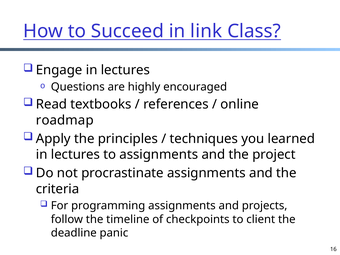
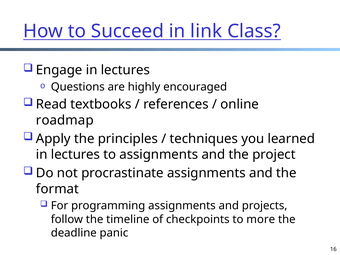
criteria: criteria -> format (57, 189)
client: client -> more (261, 219)
